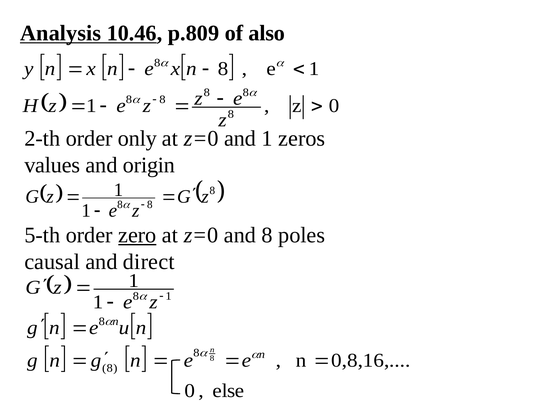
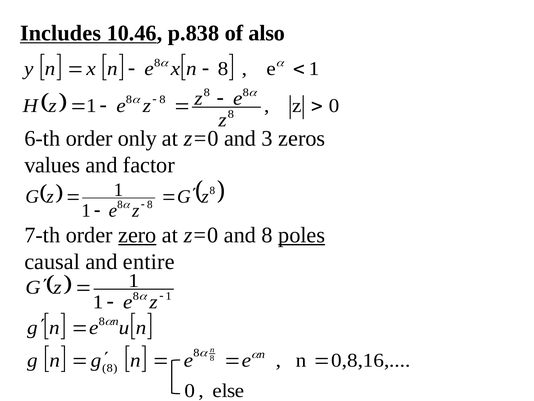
Analysis: Analysis -> Includes (61, 33)
p.809: p.809 -> p.838 (194, 33)
2-th: 2-th -> 6-th (42, 138)
and 1: 1 -> 3 (267, 138)
origin: origin -> factor (149, 165)
5-th: 5-th -> 7-th (42, 235)
poles underline: none -> present (302, 235)
direct: direct -> entire (149, 262)
